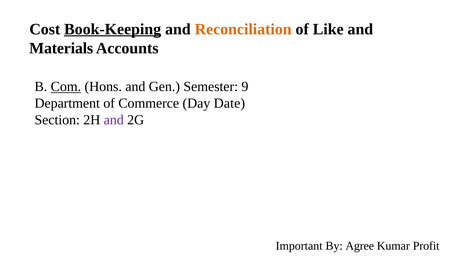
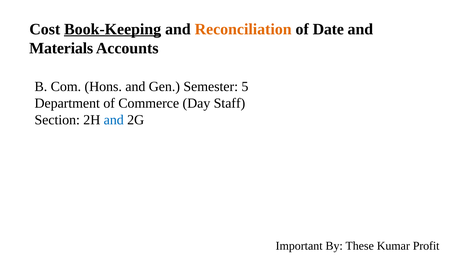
Like: Like -> Date (328, 29)
Com underline: present -> none (66, 87)
9: 9 -> 5 (245, 87)
Date: Date -> Staff (229, 103)
and colour: purple -> blue (114, 120)
Agree: Agree -> These (360, 246)
